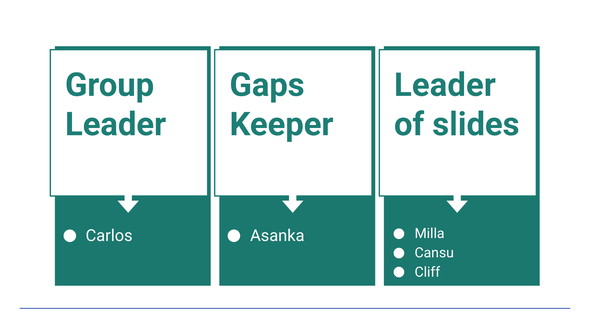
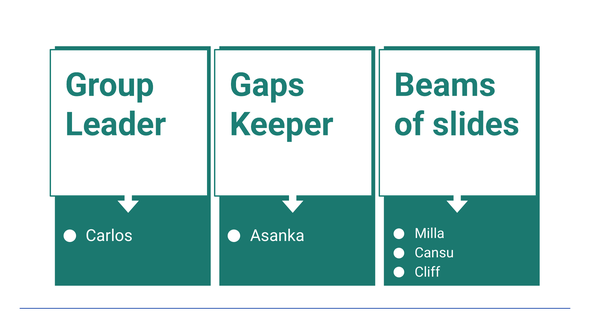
Leader: Leader -> Beams (445, 85)
